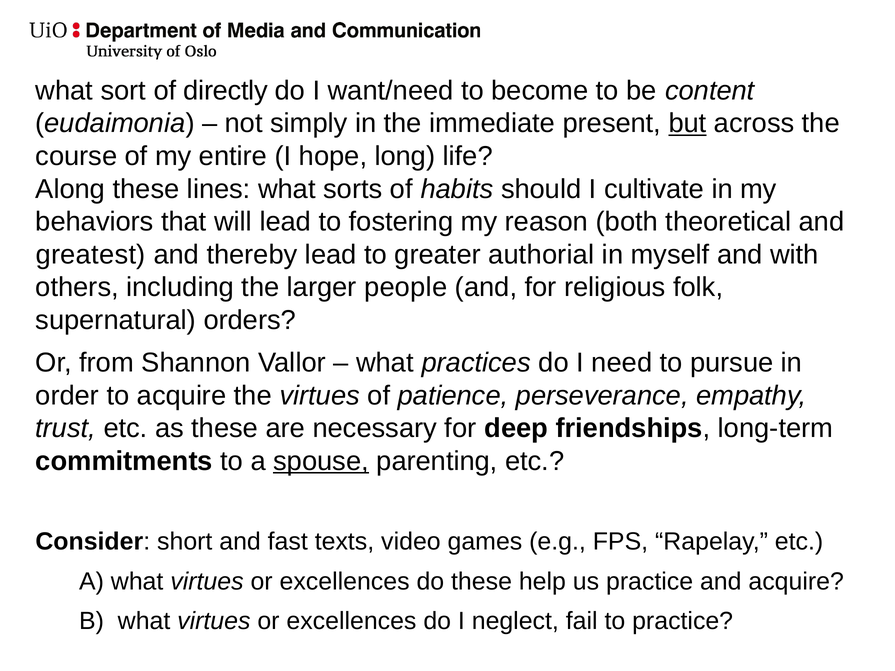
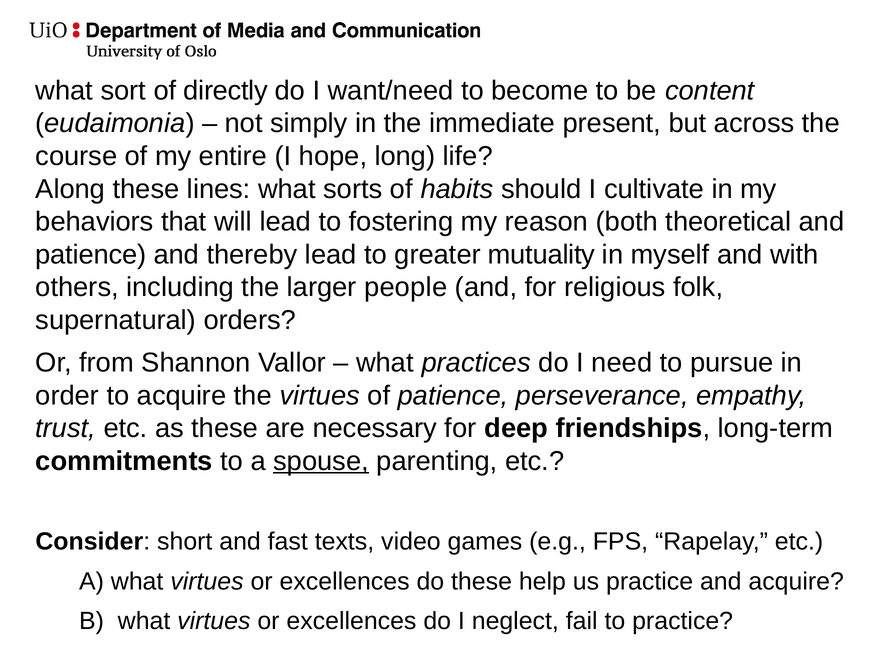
but underline: present -> none (688, 124)
greatest: greatest -> patience (91, 255)
authorial: authorial -> mutuality (542, 255)
